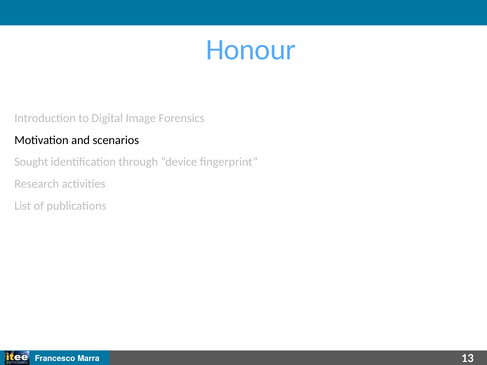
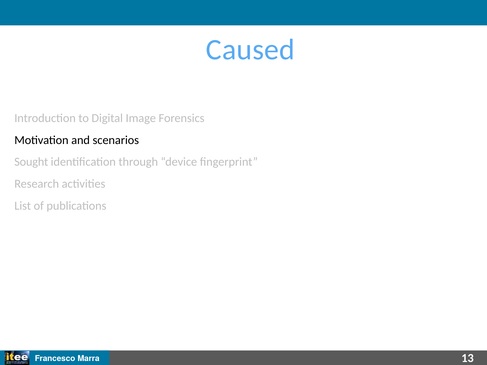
Honour: Honour -> Caused (250, 50)
